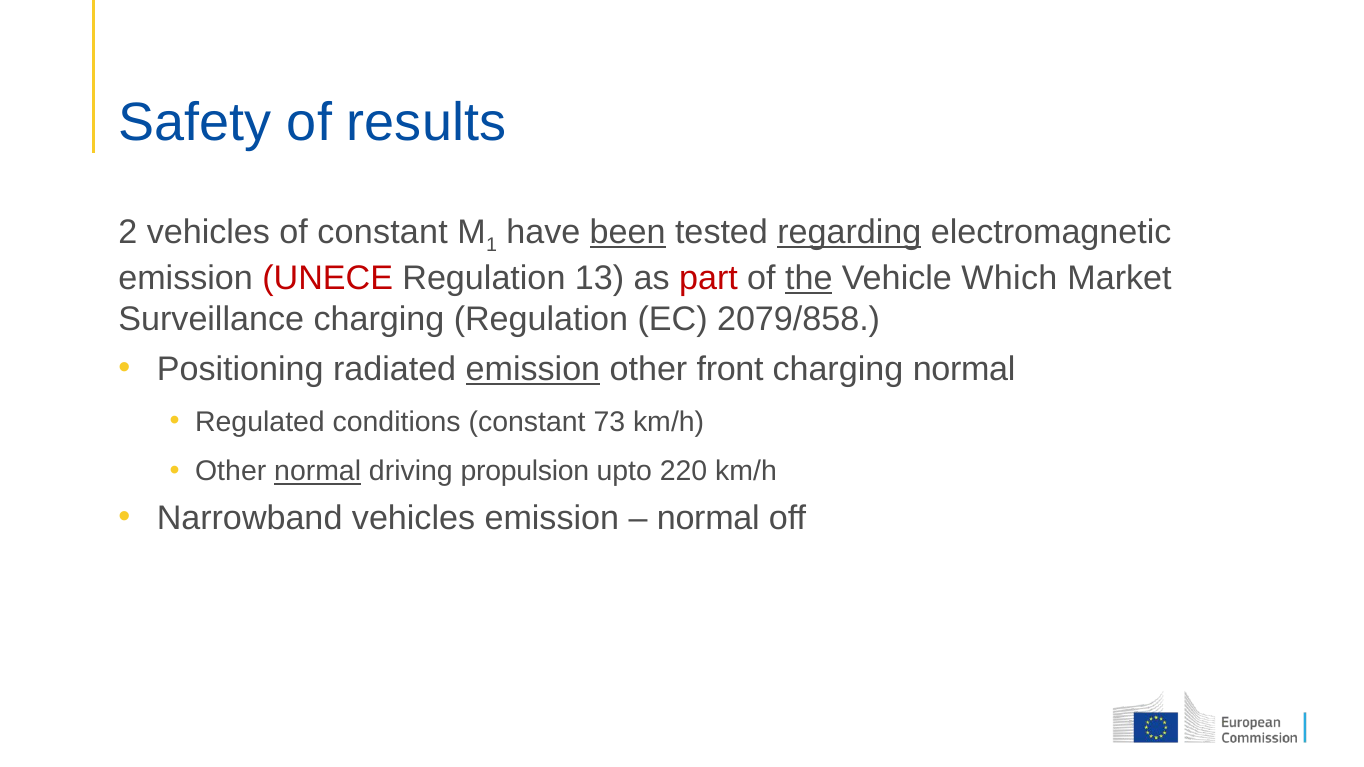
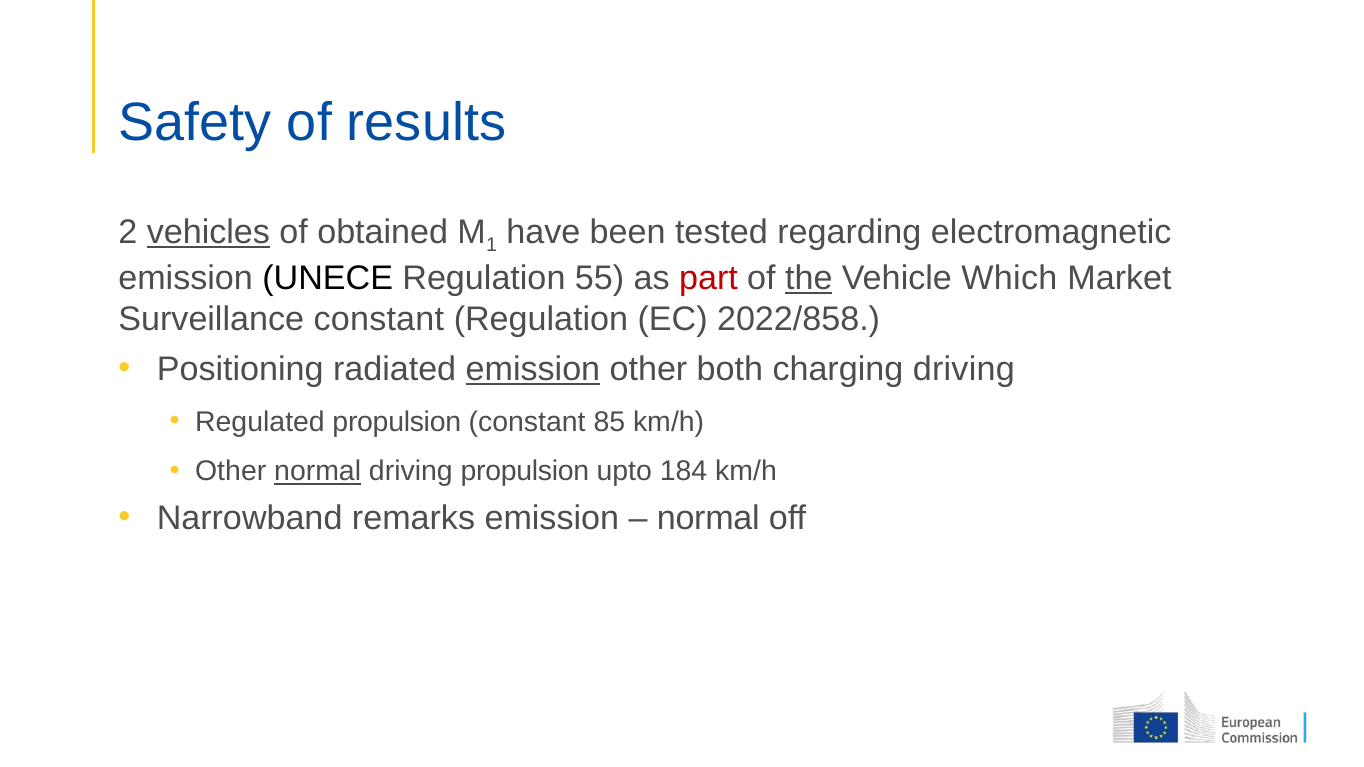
vehicles underline: none -> present (208, 232)
of constant: constant -> obtained (383, 232)
been underline: present -> none (628, 232)
regarding underline: present -> none (849, 232)
UNECE colour: red -> black (328, 279)
13: 13 -> 55 (600, 279)
Surveillance charging: charging -> constant (379, 320)
2079/858: 2079/858 -> 2022/858 (799, 320)
front: front -> both (730, 369)
charging normal: normal -> driving (964, 369)
Regulated conditions: conditions -> propulsion (397, 422)
73: 73 -> 85 (609, 422)
220: 220 -> 184 (684, 472)
Narrowband vehicles: vehicles -> remarks (414, 518)
